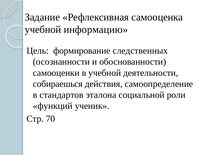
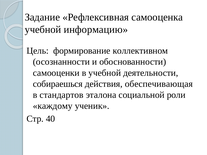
следственных: следственных -> коллективном (140, 51)
самоопределение: самоопределение -> обеспечивающая (159, 84)
функций: функций -> каждому (53, 106)
70: 70 -> 40 (50, 119)
